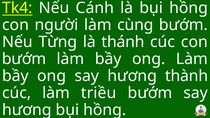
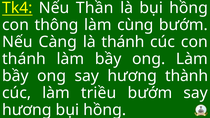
Cánh: Cánh -> Thần (95, 8)
người: người -> thông (57, 25)
Từng: Từng -> Càng (58, 42)
bướm: bướm -> thánh (24, 59)
